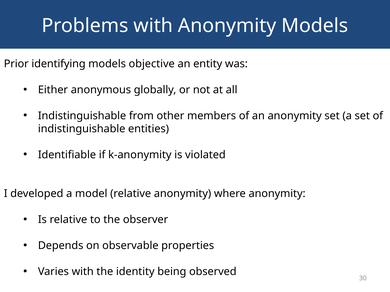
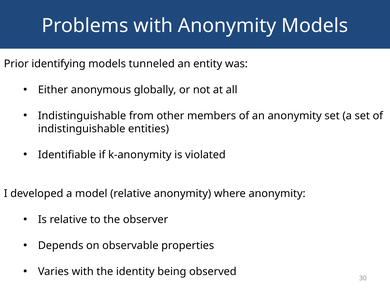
objective: objective -> tunneled (152, 64)
